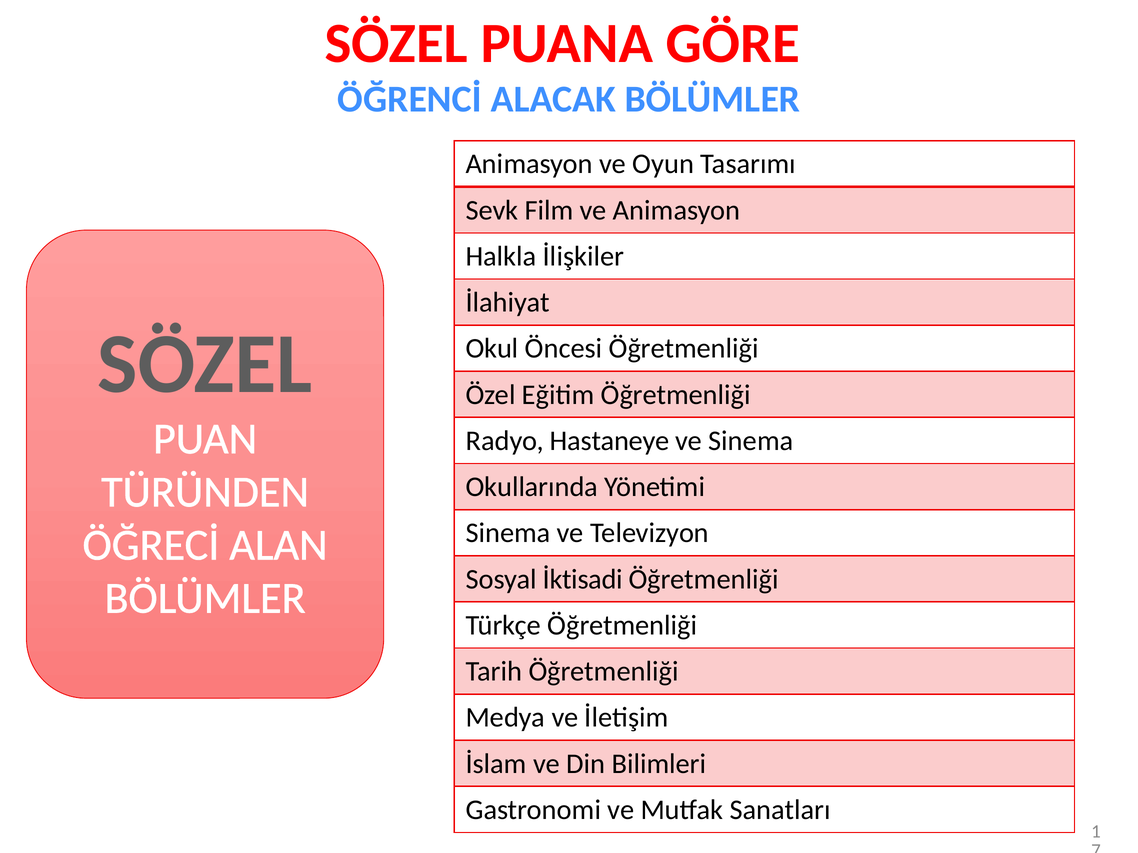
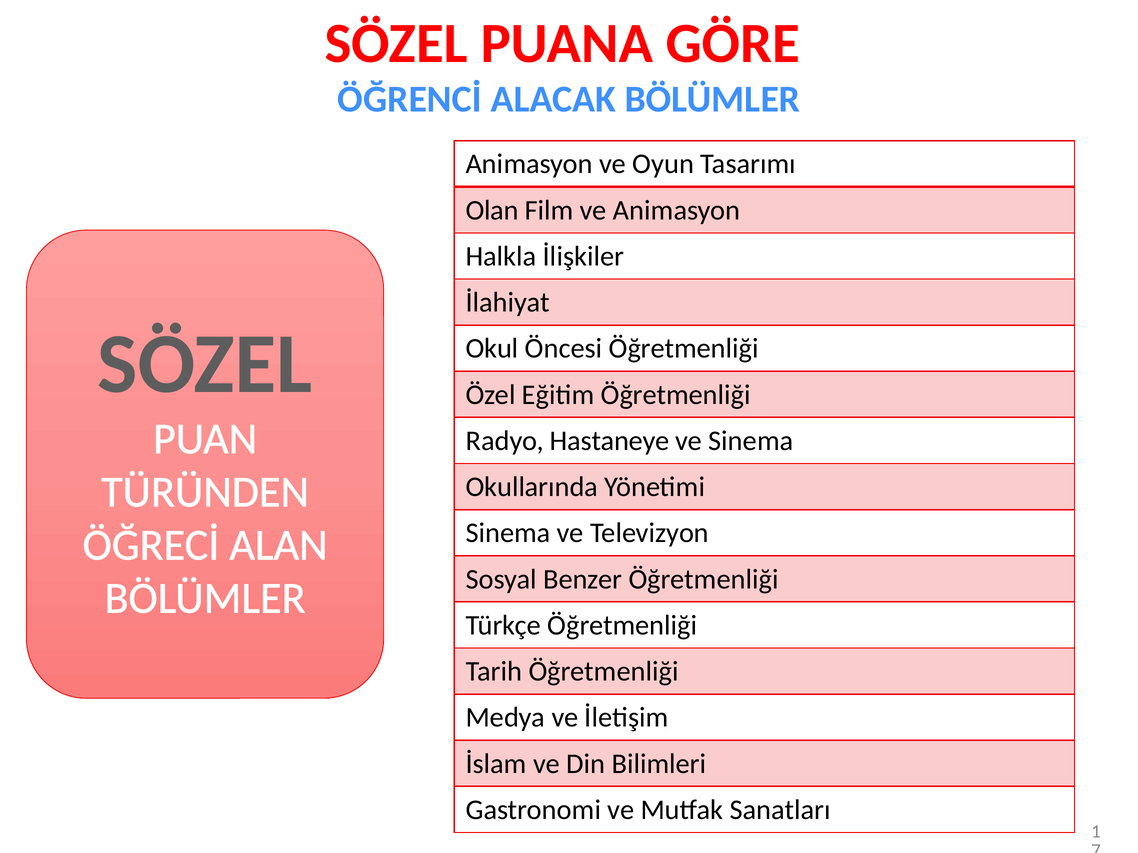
Sevk: Sevk -> Olan (492, 210)
İktisadi: İktisadi -> Benzer (583, 580)
